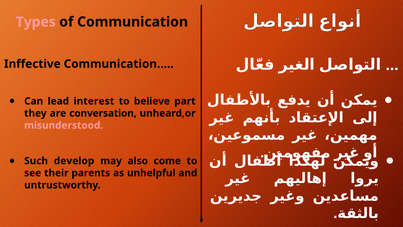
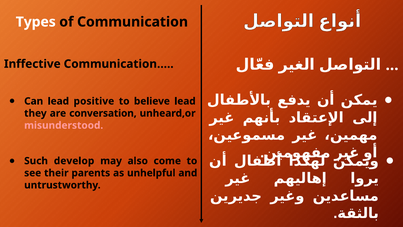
Types colour: pink -> white (36, 22)
interest: interest -> positive (94, 101)
believe part: part -> lead (185, 101)
